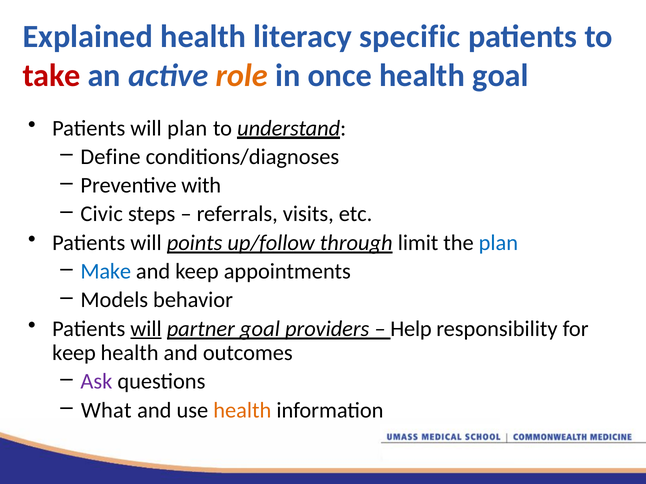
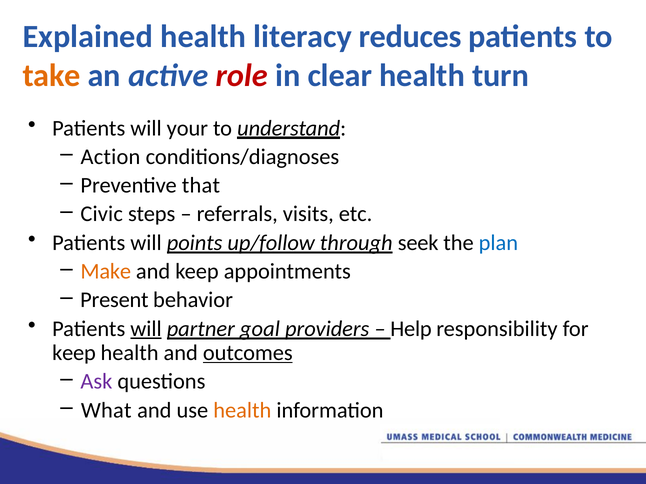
specific: specific -> reduces (410, 37)
take colour: red -> orange (52, 75)
role colour: orange -> red (242, 75)
once: once -> clear (340, 75)
health goal: goal -> turn (501, 75)
will plan: plan -> your (187, 128)
Define: Define -> Action (110, 157)
with: with -> that (201, 186)
limit: limit -> seek (418, 243)
Make colour: blue -> orange (106, 272)
Models: Models -> Present (114, 300)
outcomes underline: none -> present (248, 353)
